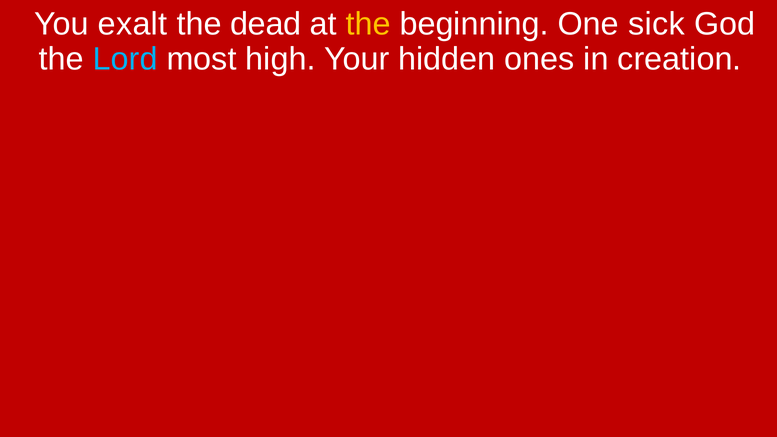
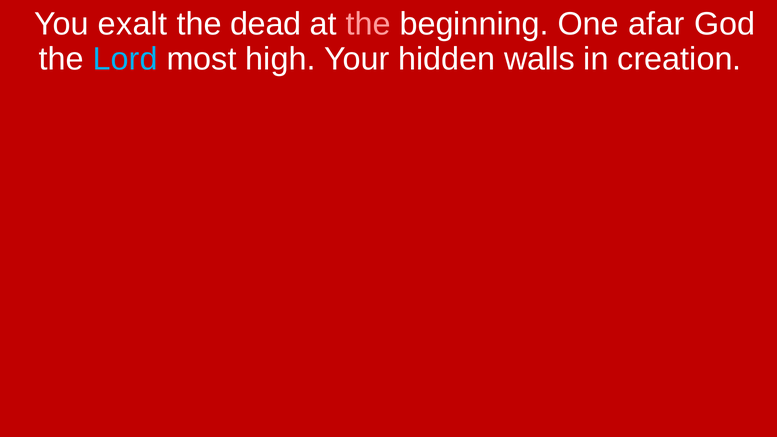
the colour: yellow -> pink (368, 24)
sick: sick -> afar (656, 24)
ones: ones -> walls (540, 59)
